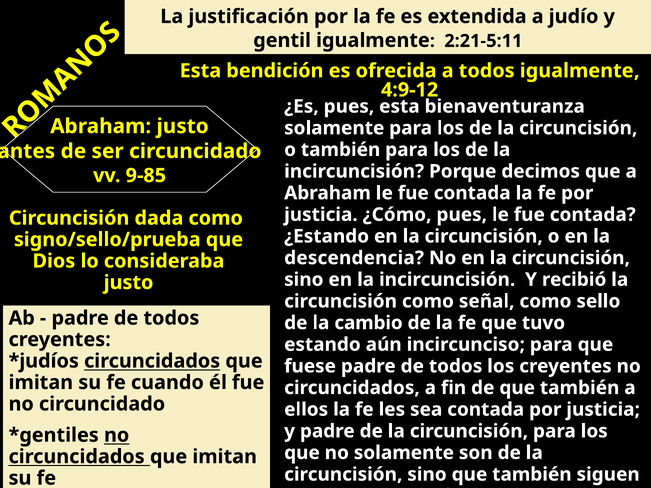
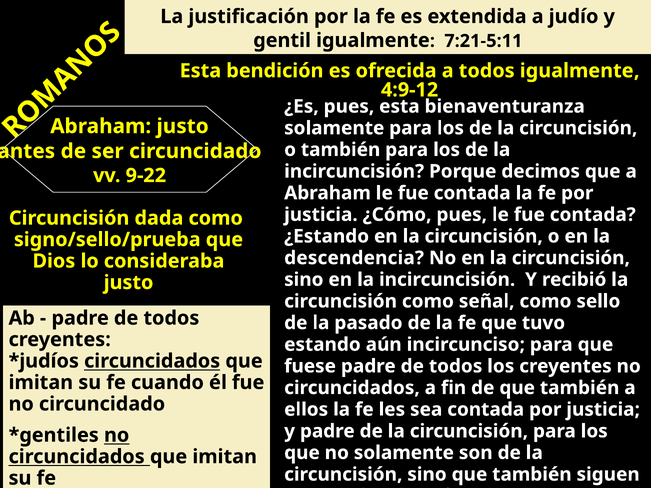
2:21-5:11: 2:21-5:11 -> 7:21-5:11 (483, 41)
9-85: 9-85 -> 9-22 (146, 176)
cambio: cambio -> pasado (368, 323)
